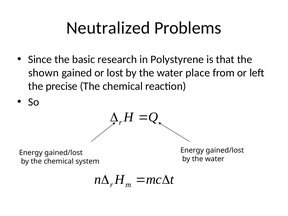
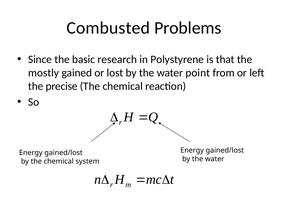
Neutralized: Neutralized -> Combusted (108, 28)
shown: shown -> mostly (44, 73)
place: place -> point (198, 73)
